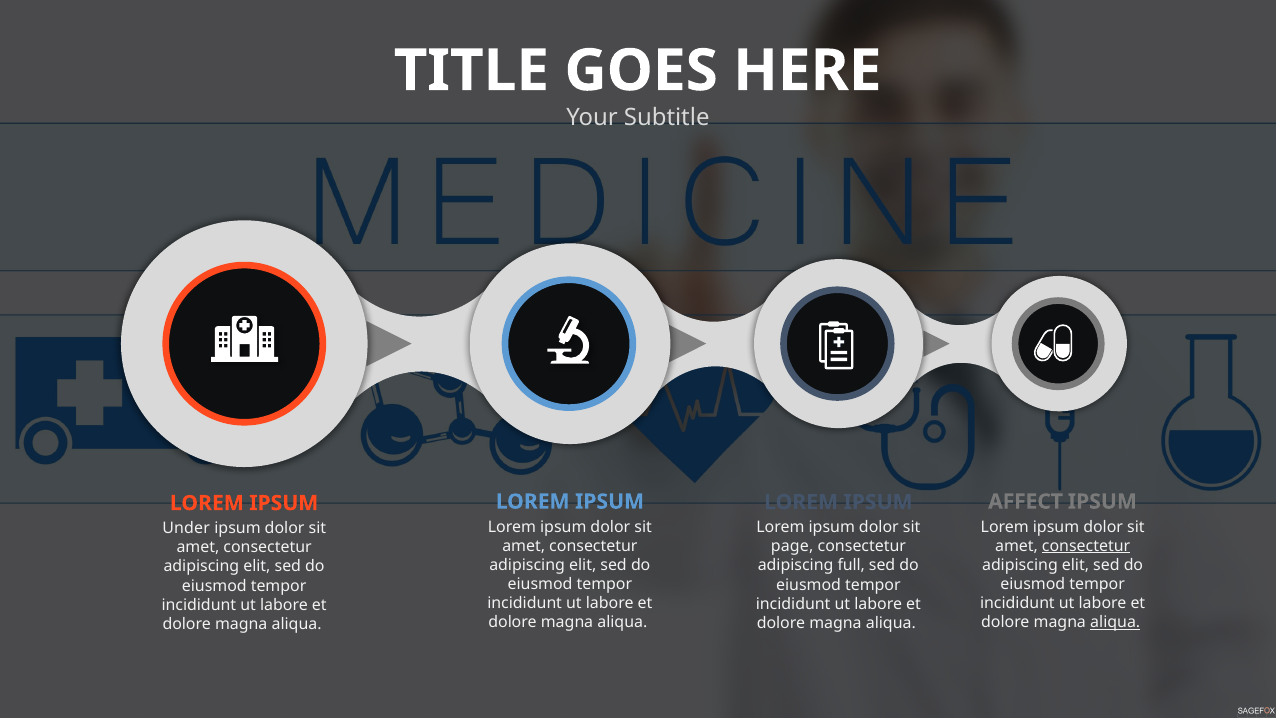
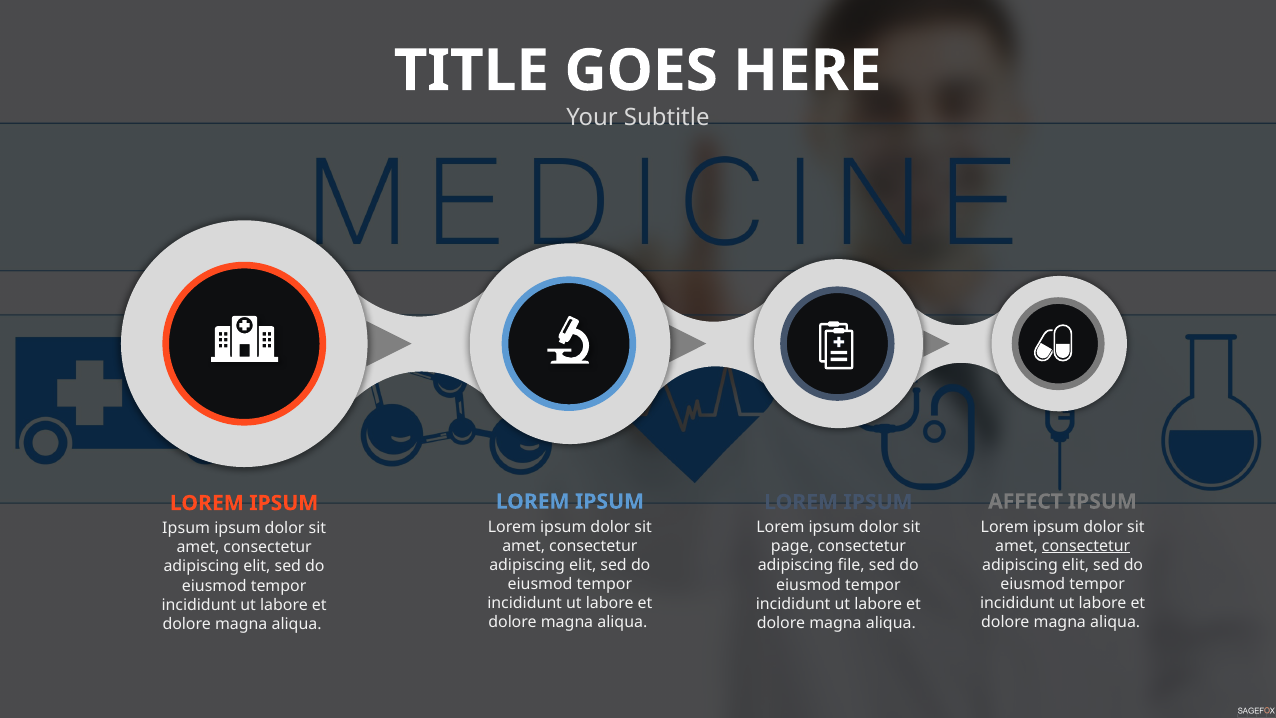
Under: Under -> Ipsum (186, 528)
full: full -> file (851, 565)
aliqua underline: present -> none (1115, 622)
